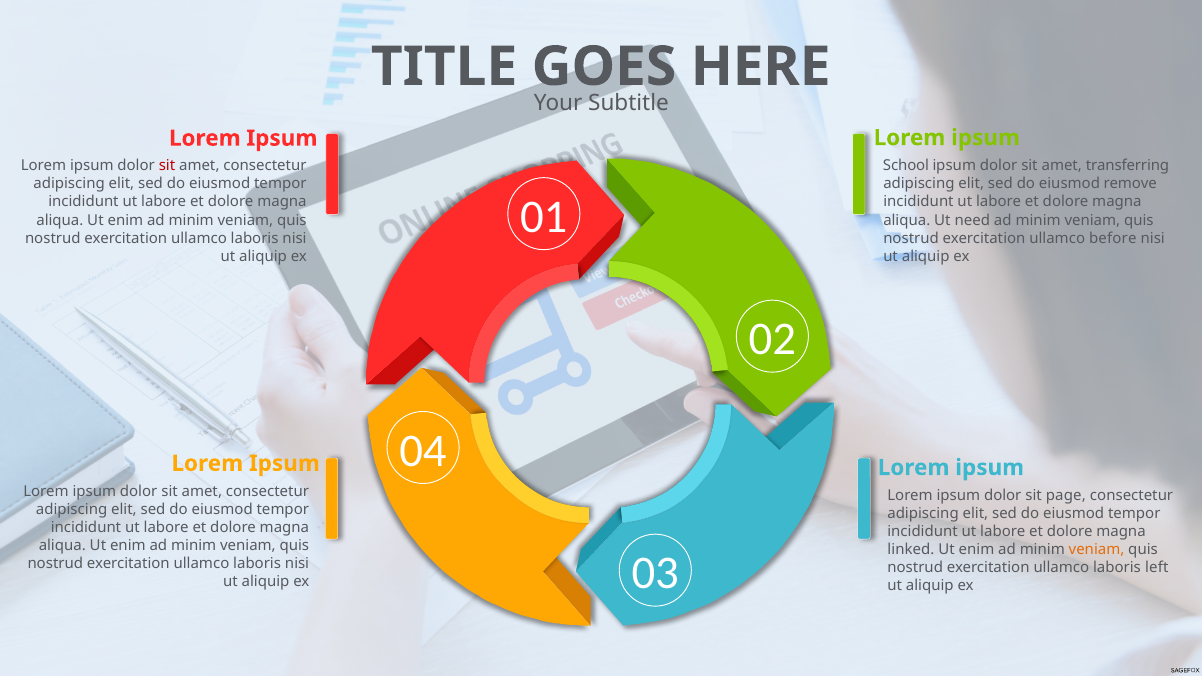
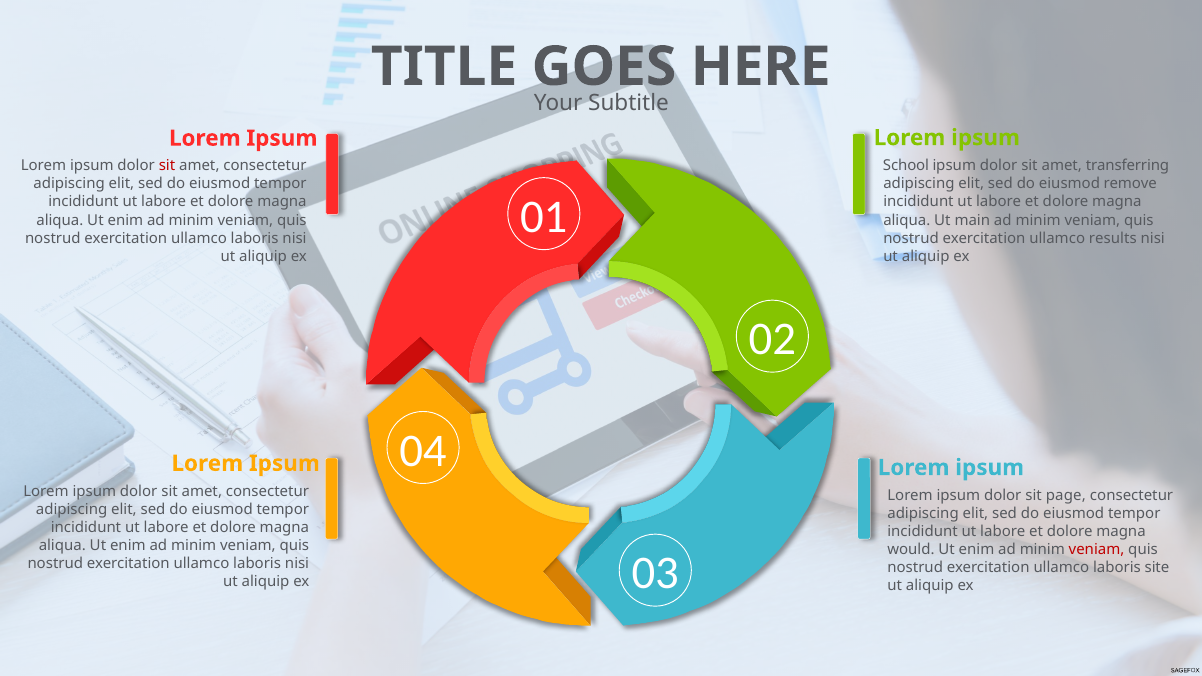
need: need -> main (972, 220)
before: before -> results (1113, 238)
linked: linked -> would (911, 550)
veniam colour: orange -> red (1097, 550)
left: left -> site (1157, 568)
